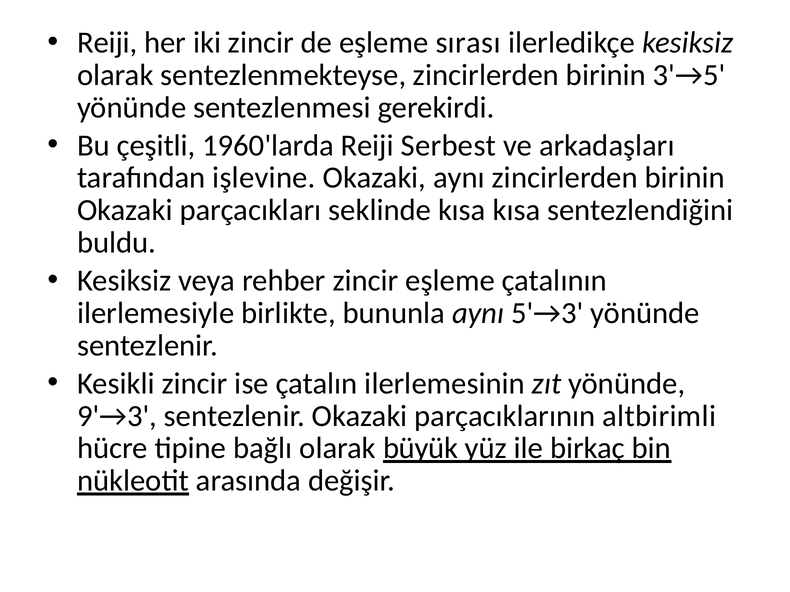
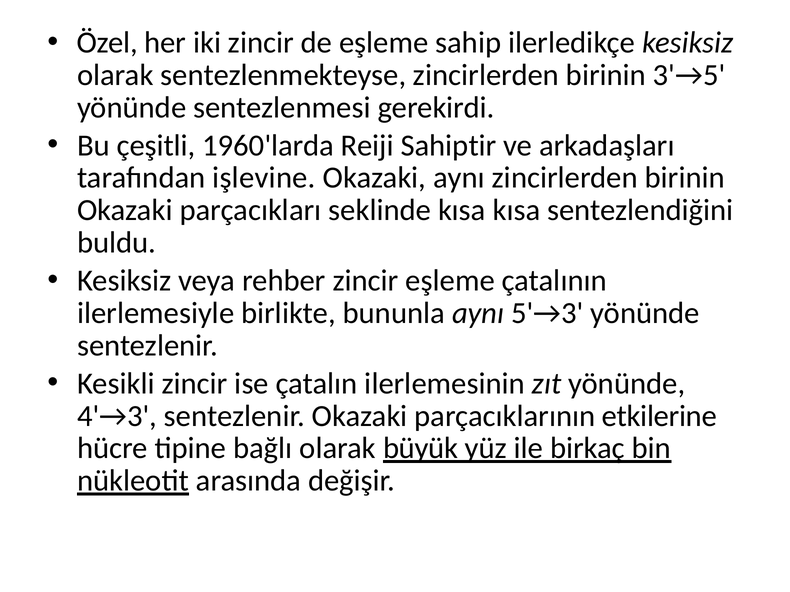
Reiji: Reiji -> Özel (107, 43)
sırası: sırası -> sahip (468, 43)
Serbest: Serbest -> Sahiptir (449, 146)
9'→3: 9'→3 -> 4'→3 (117, 416)
altbirimli: altbirimli -> etkilerine (659, 416)
